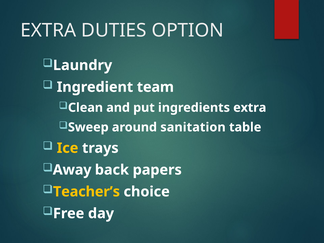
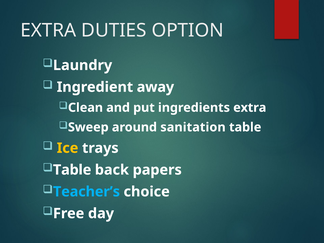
team: team -> away (155, 87)
Away: Away -> Table (72, 170)
Teacher’s colour: yellow -> light blue (86, 192)
